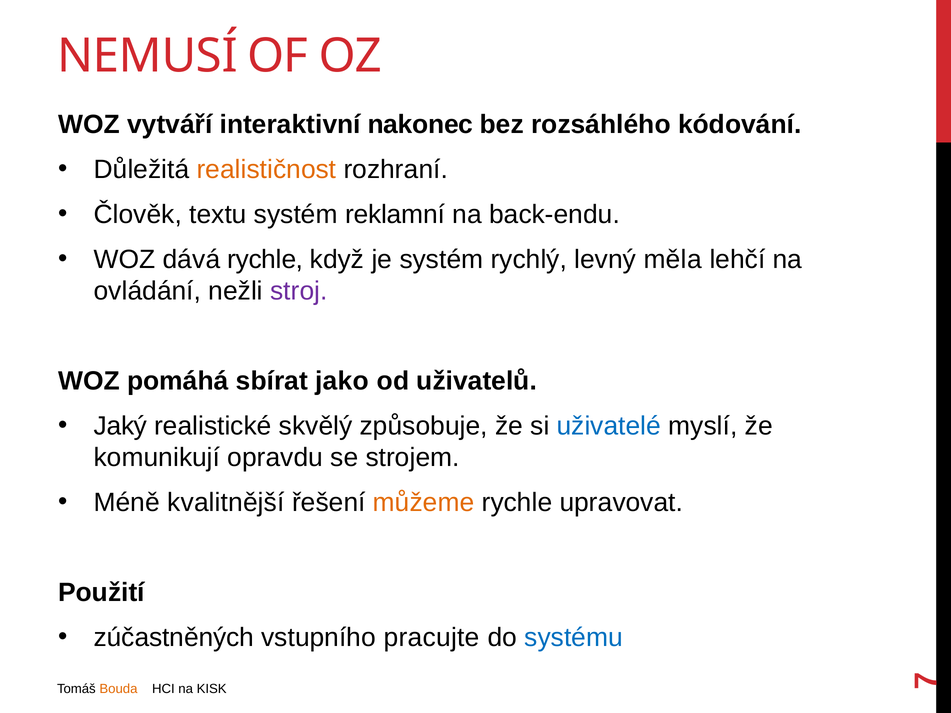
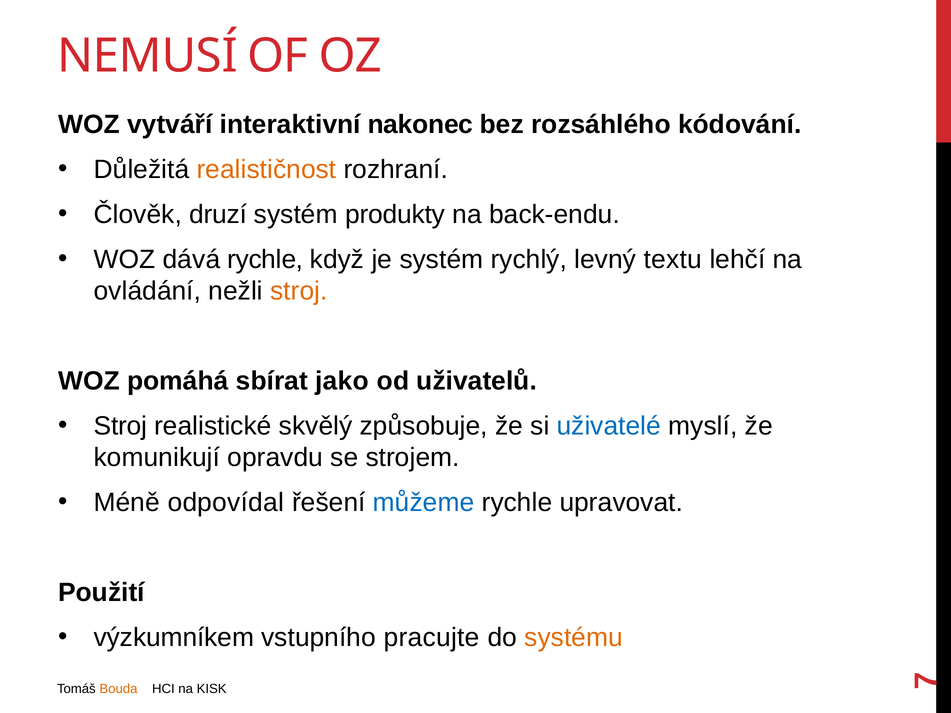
textu: textu -> druzí (218, 214)
reklamní: reklamní -> produkty (395, 214)
měla: měla -> textu (673, 259)
stroj colour: purple -> orange (299, 291)
Jaký: Jaký -> Stroj (120, 426)
kvalitnější: kvalitnější -> odpovídal (226, 503)
můžeme colour: orange -> blue (424, 503)
zúčastněných: zúčastněných -> výzkumníkem (174, 638)
systému colour: blue -> orange (574, 638)
